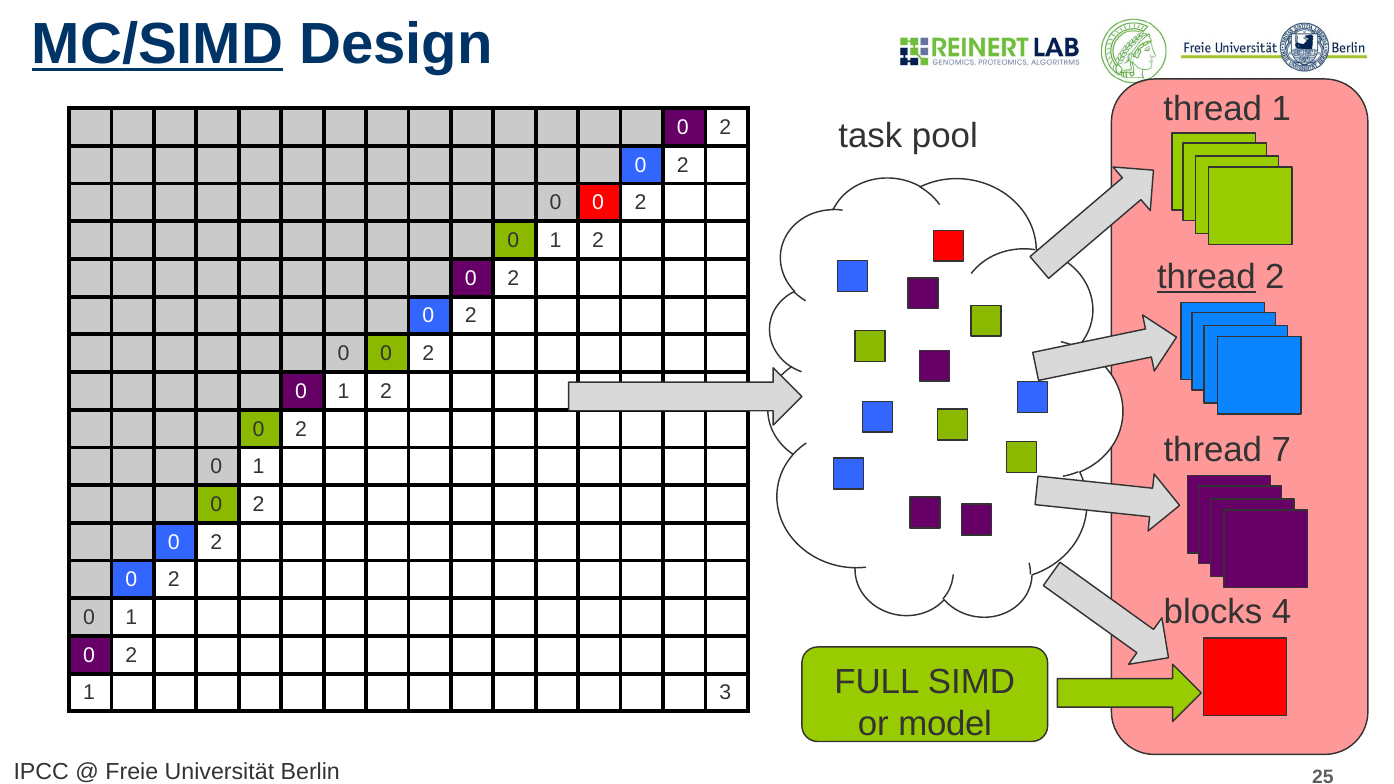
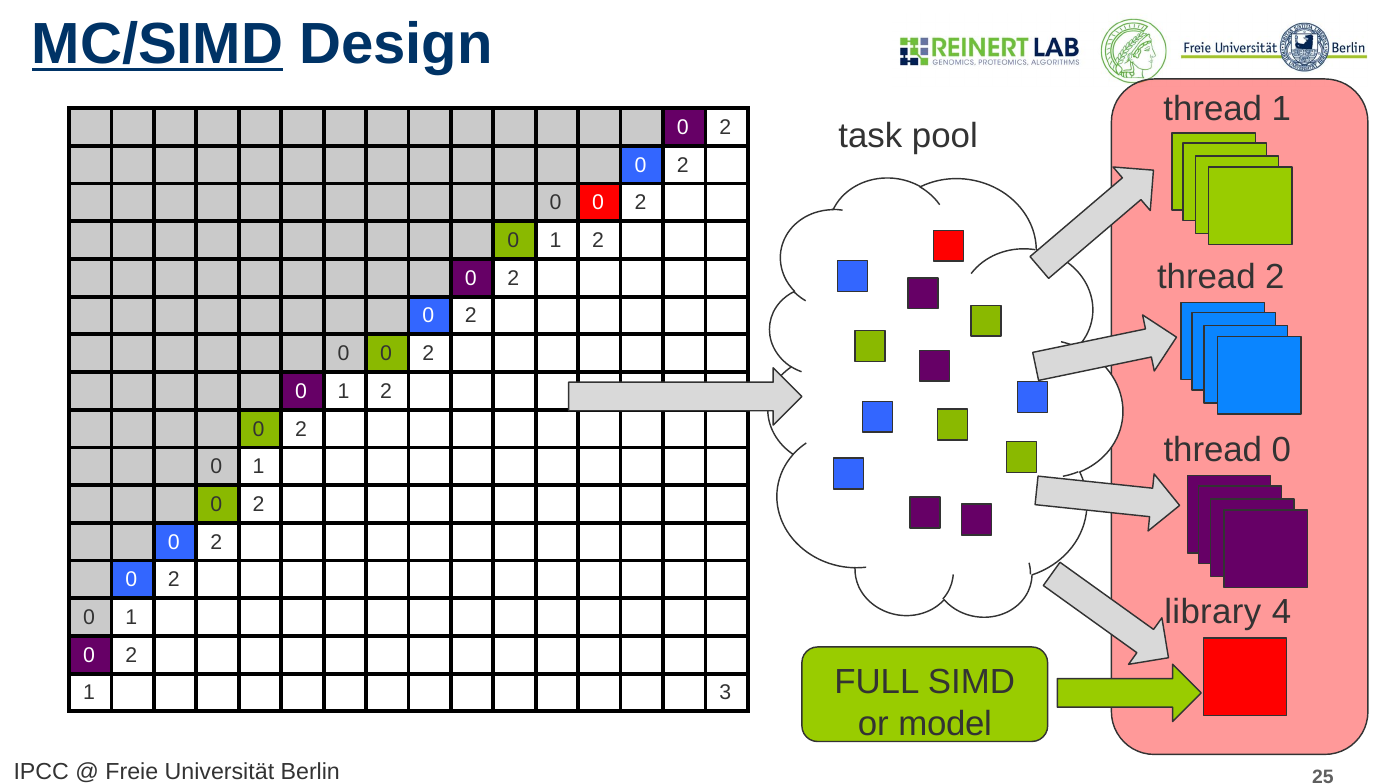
thread underline: present -> none (1206, 277)
thread 7: 7 -> 0 (1281, 450)
blocks: blocks -> library (1213, 613)
